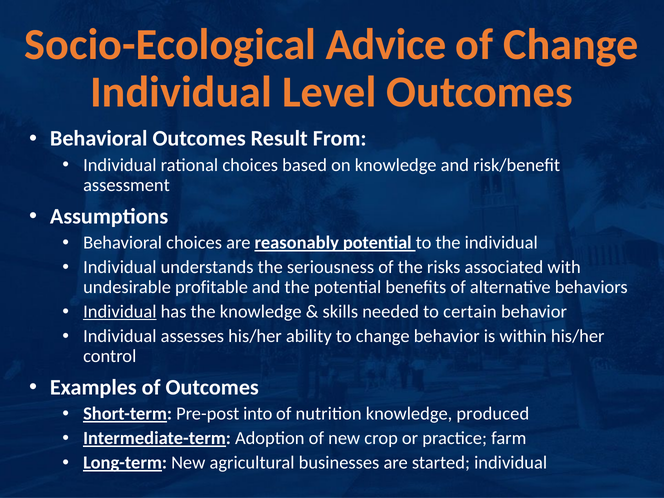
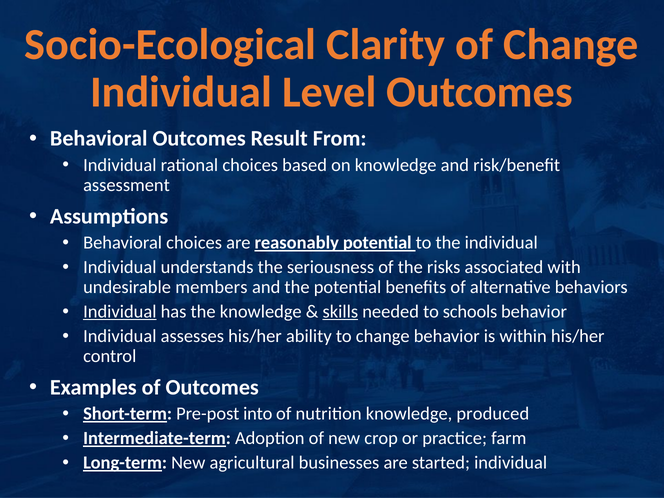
Advice: Advice -> Clarity (386, 45)
profitable: profitable -> members (211, 287)
skills underline: none -> present (340, 312)
certain: certain -> schools (470, 312)
